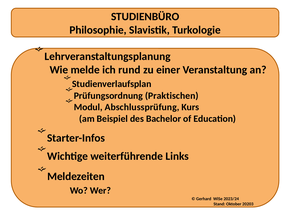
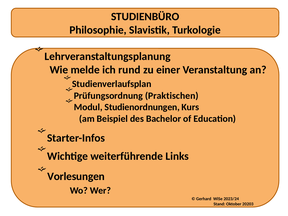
Abschlussprüfung: Abschlussprüfung -> Studienordnungen (142, 107)
Meldezeiten: Meldezeiten -> Vorlesungen (76, 176)
